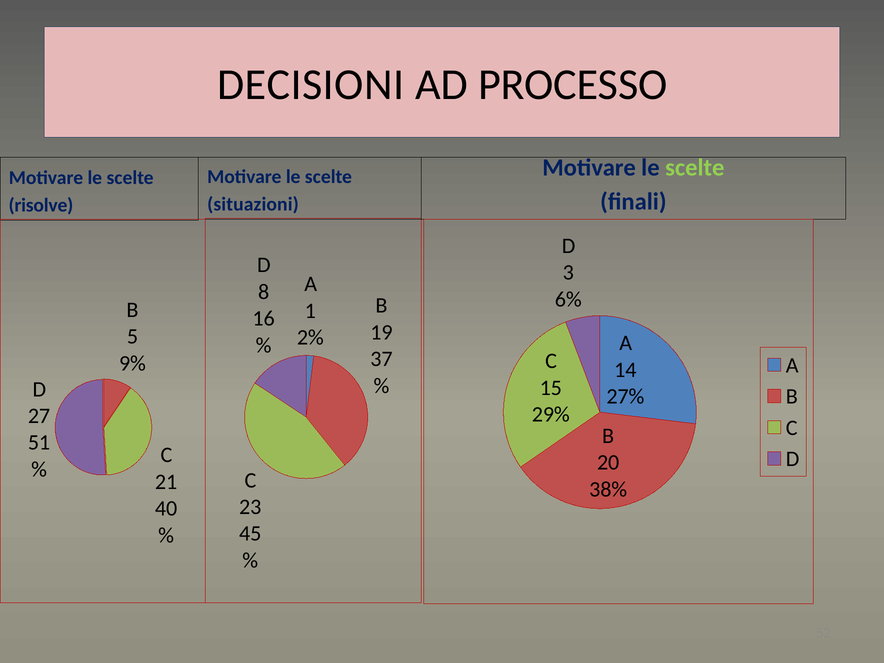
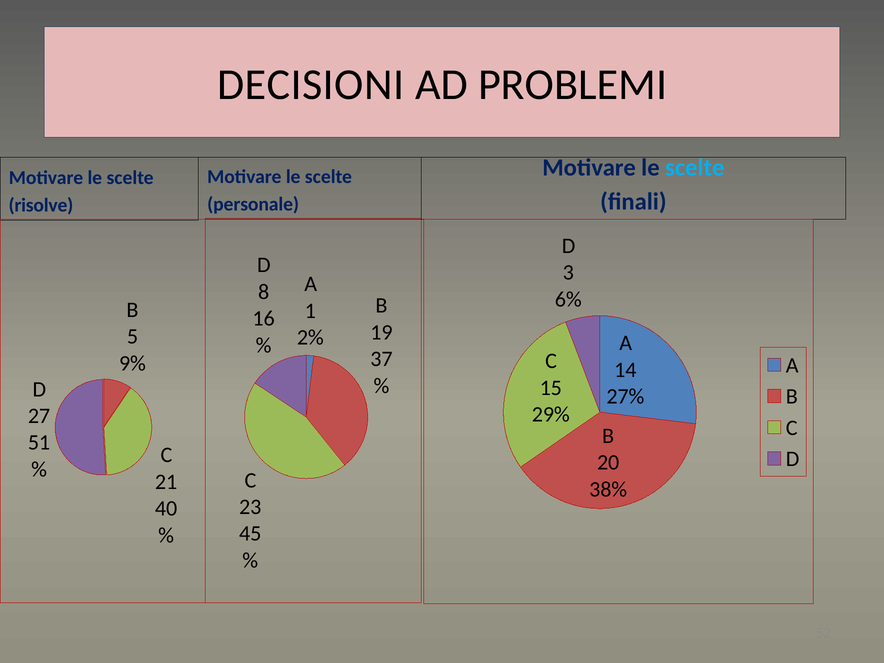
PROCESSO: PROCESSO -> PROBLEMI (573, 85)
scelte colour: light green -> light blue (695, 167)
situazioni: situazioni -> personale (253, 204)
